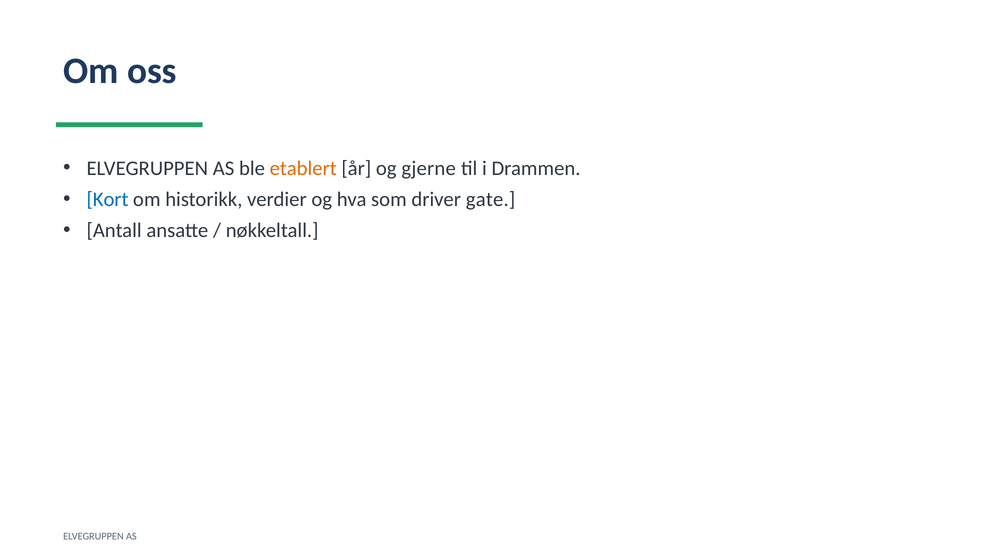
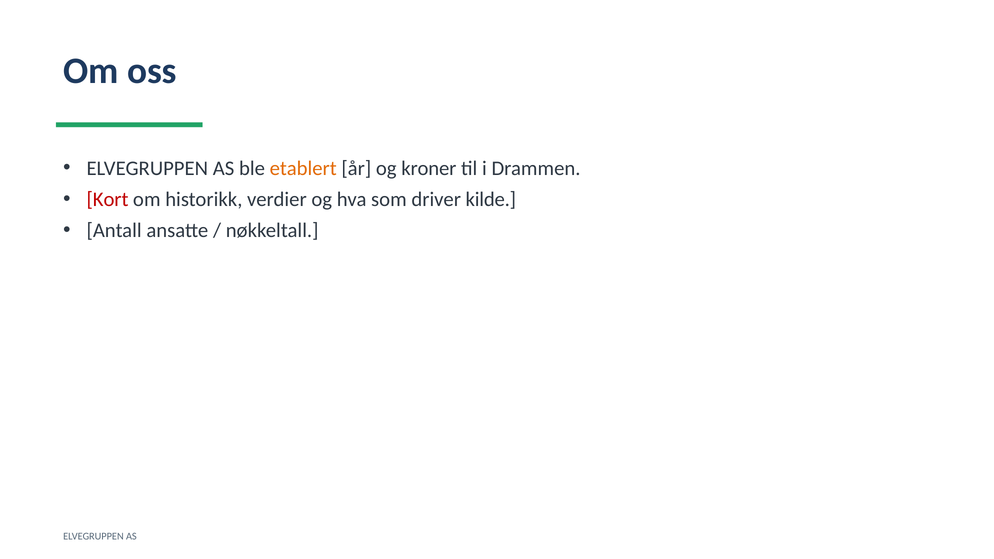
gjerne: gjerne -> kroner (429, 168)
Kort colour: blue -> red (107, 199)
gate: gate -> kilde (491, 199)
